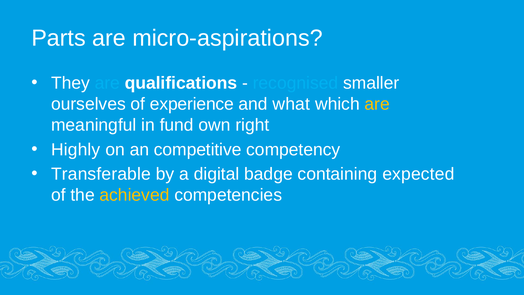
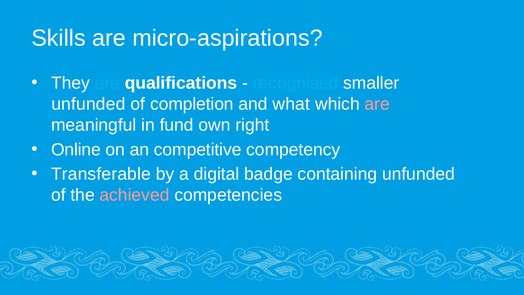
Parts: Parts -> Skills (59, 38)
ourselves: ourselves -> unfunded (88, 104)
experience: experience -> completion (192, 104)
are colour: yellow -> pink (377, 104)
Highly: Highly -> Online (76, 149)
containing expected: expected -> unfunded (418, 174)
achieved colour: yellow -> pink (135, 195)
